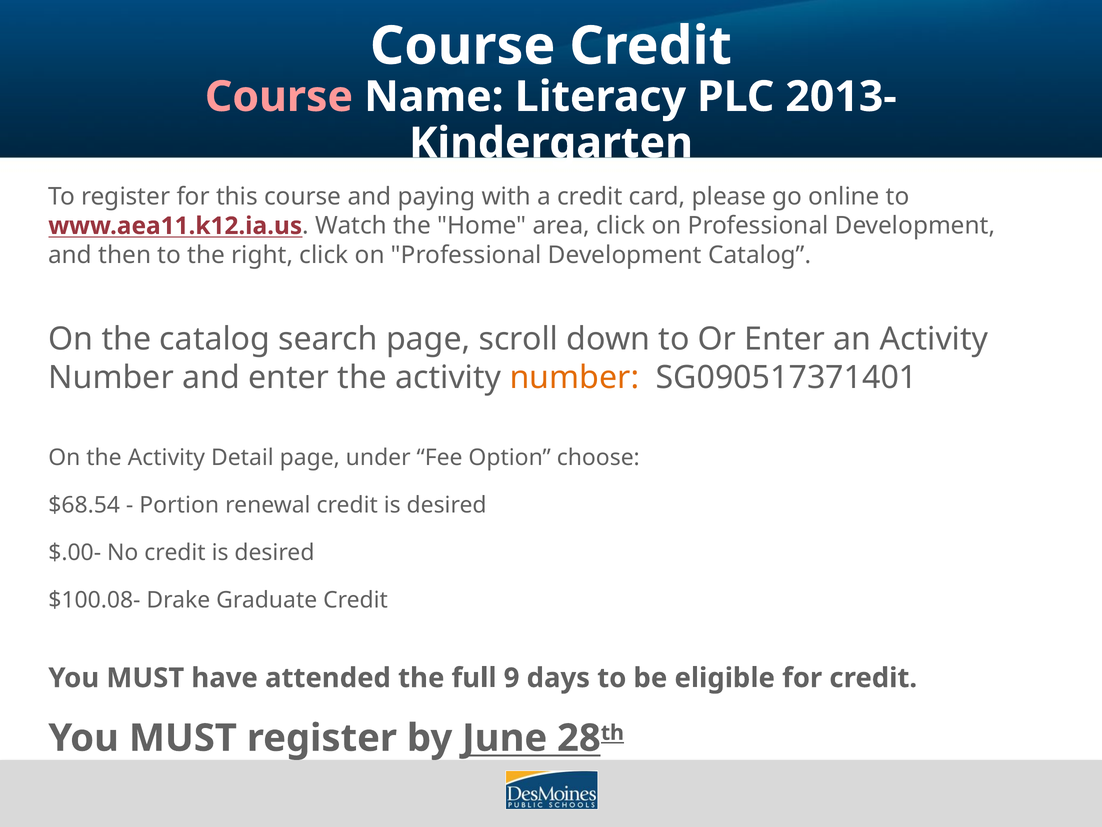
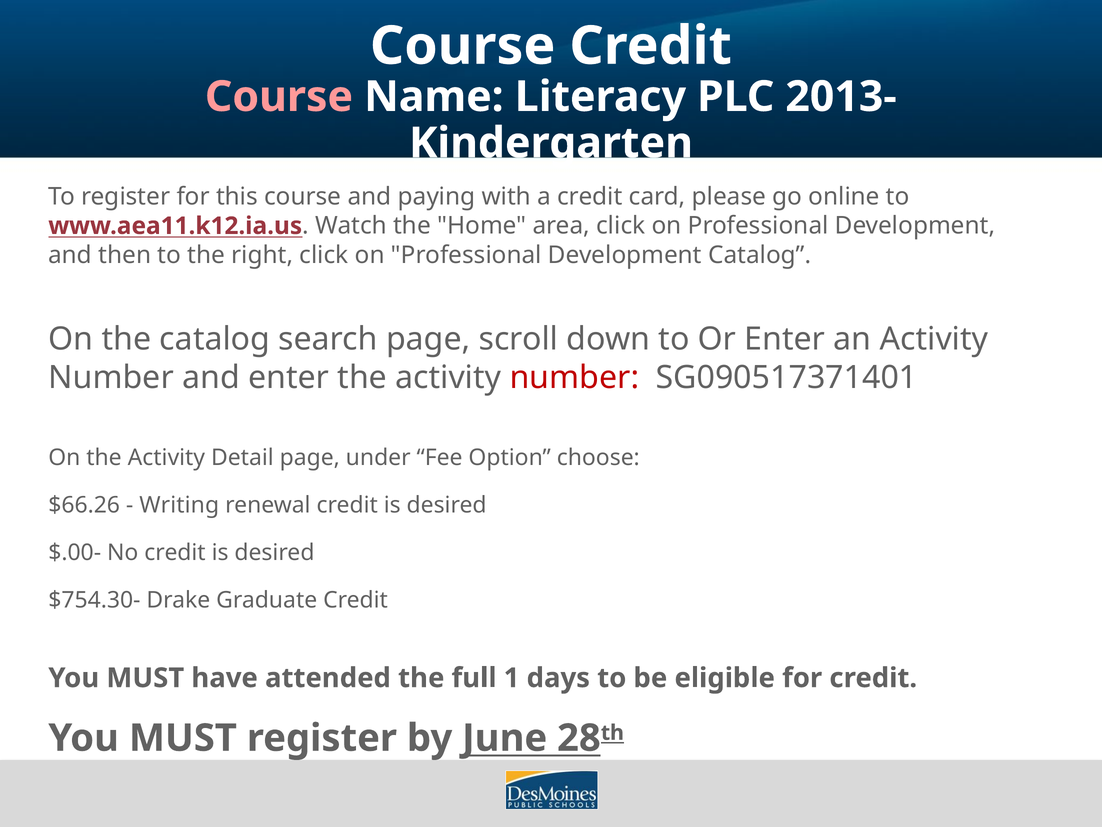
number colour: orange -> red (574, 377)
$68.54: $68.54 -> $66.26 (84, 505)
Portion: Portion -> Writing (179, 505)
$100.08-: $100.08- -> $754.30- (94, 600)
9: 9 -> 1 (512, 678)
